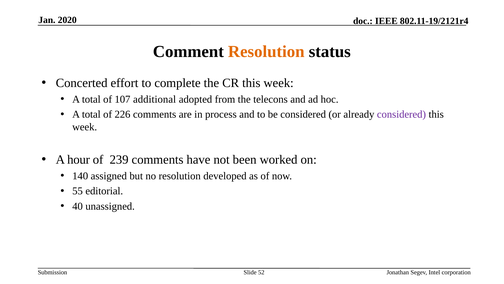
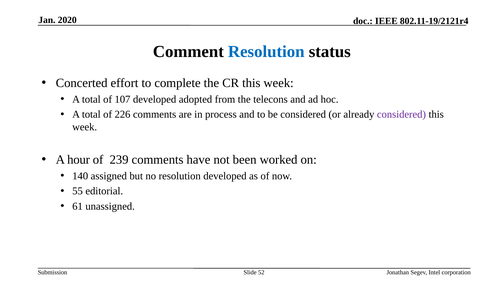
Resolution colour: orange -> blue (266, 52)
107 additional: additional -> developed (155, 99)
40: 40 -> 61 (78, 206)
